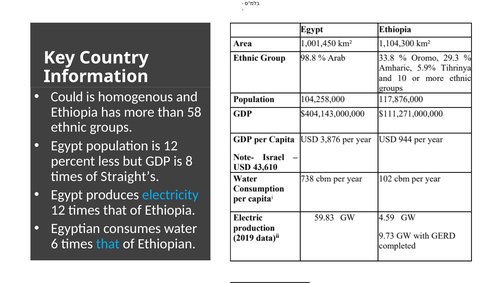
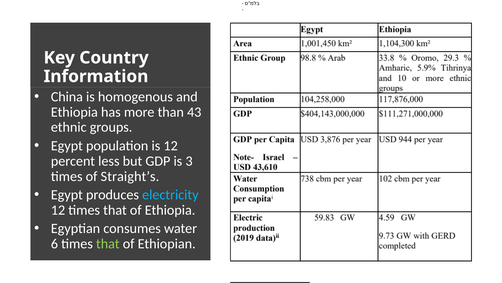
Could: Could -> China (67, 96)
58: 58 -> 43 (194, 112)
8: 8 -> 3 (189, 161)
that colour: light blue -> light green (108, 243)
